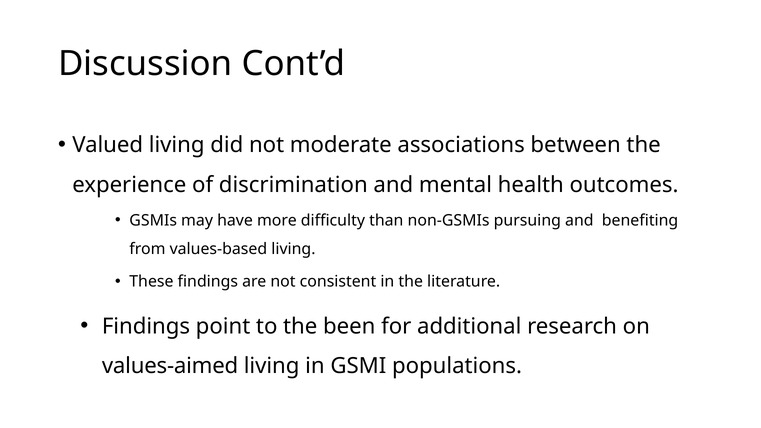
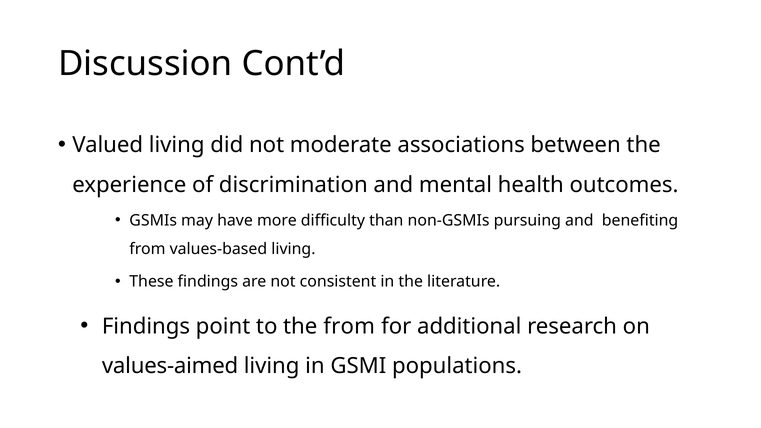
the been: been -> from (349, 326)
